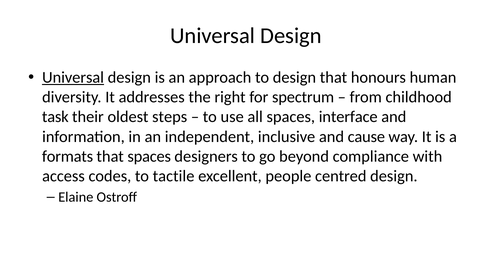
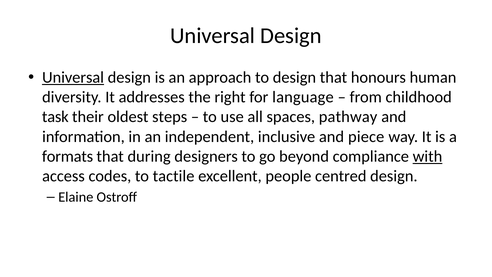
spectrum: spectrum -> language (303, 97)
interface: interface -> pathway (348, 117)
cause: cause -> piece (366, 136)
that spaces: spaces -> during (149, 156)
with underline: none -> present (427, 156)
